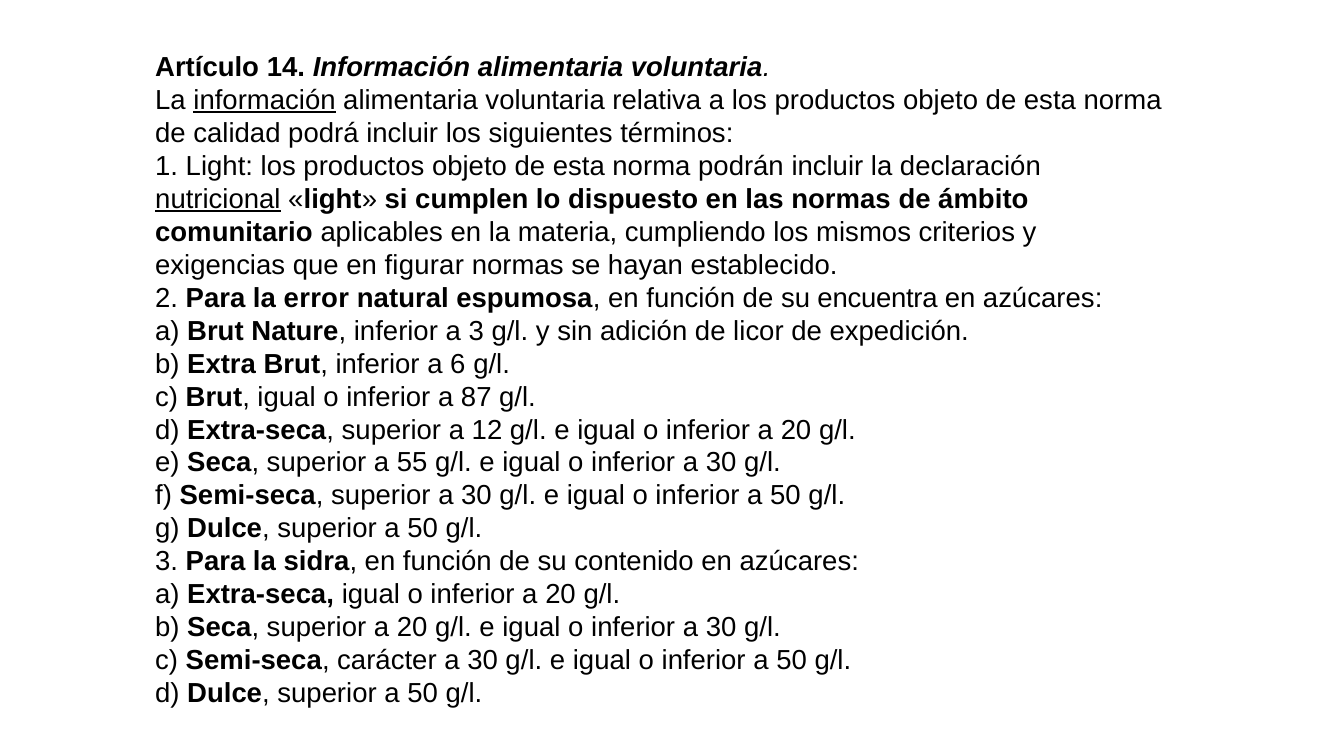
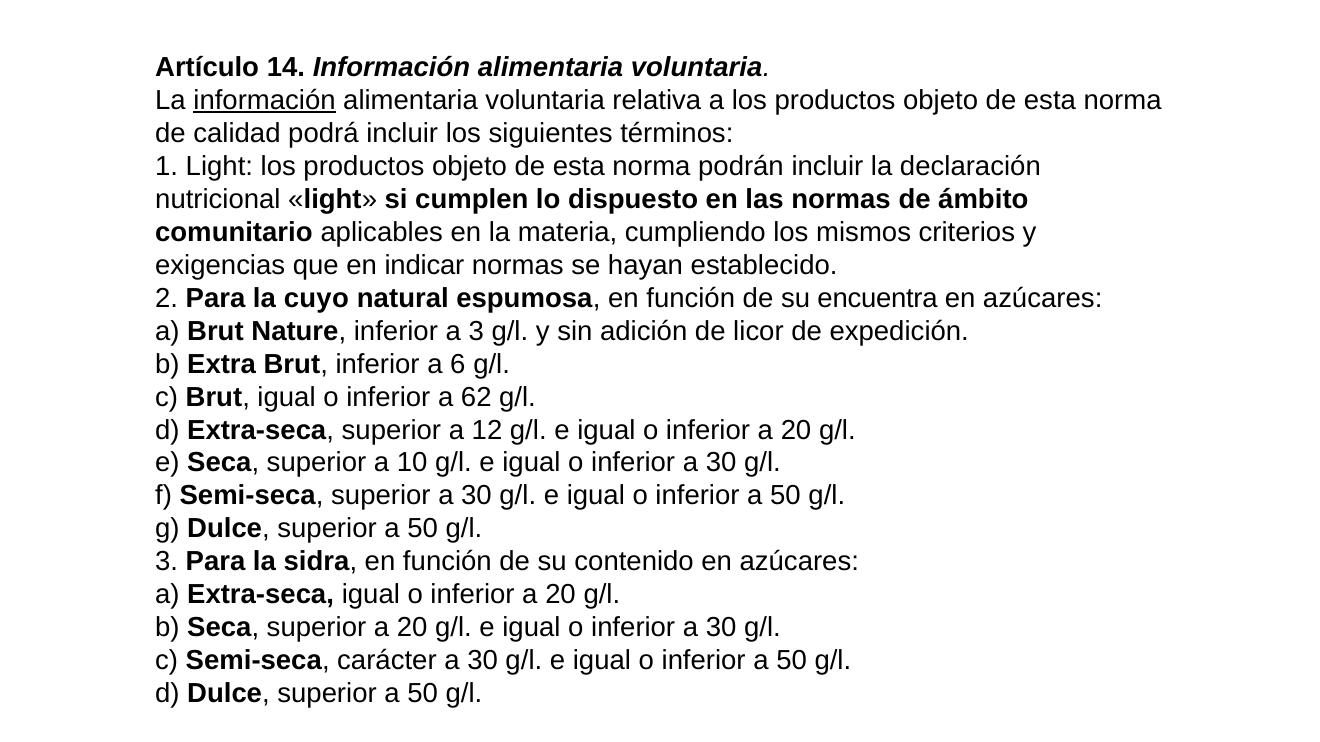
nutricional underline: present -> none (218, 199)
figurar: figurar -> indicar (424, 265)
error: error -> cuyo (316, 298)
87: 87 -> 62 (476, 397)
55: 55 -> 10 (412, 463)
